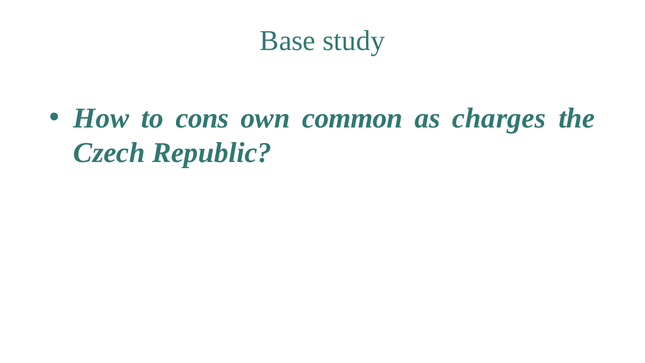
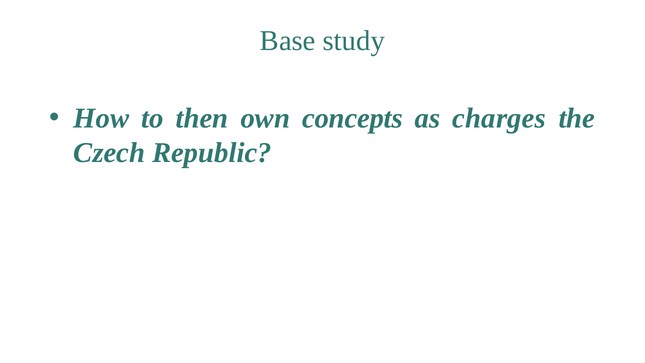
cons: cons -> then (202, 118)
common: common -> concepts (352, 118)
